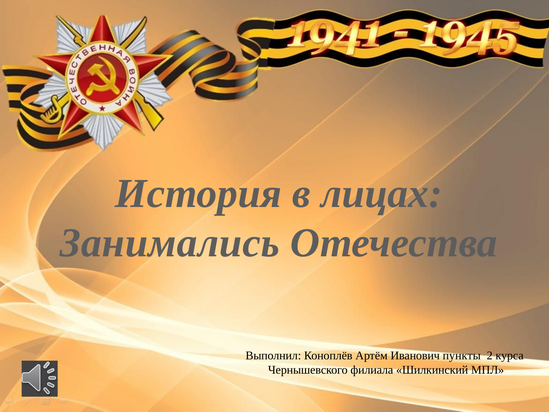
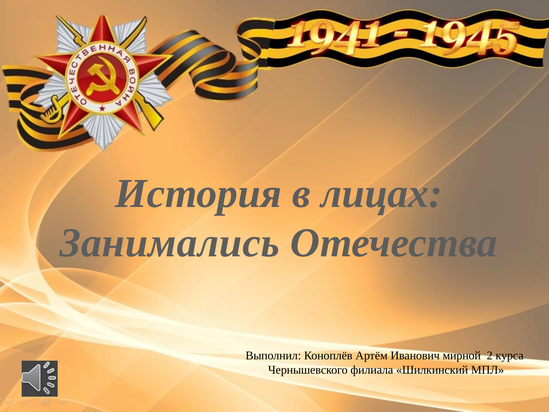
пункты: пункты -> мирной (462, 356)
